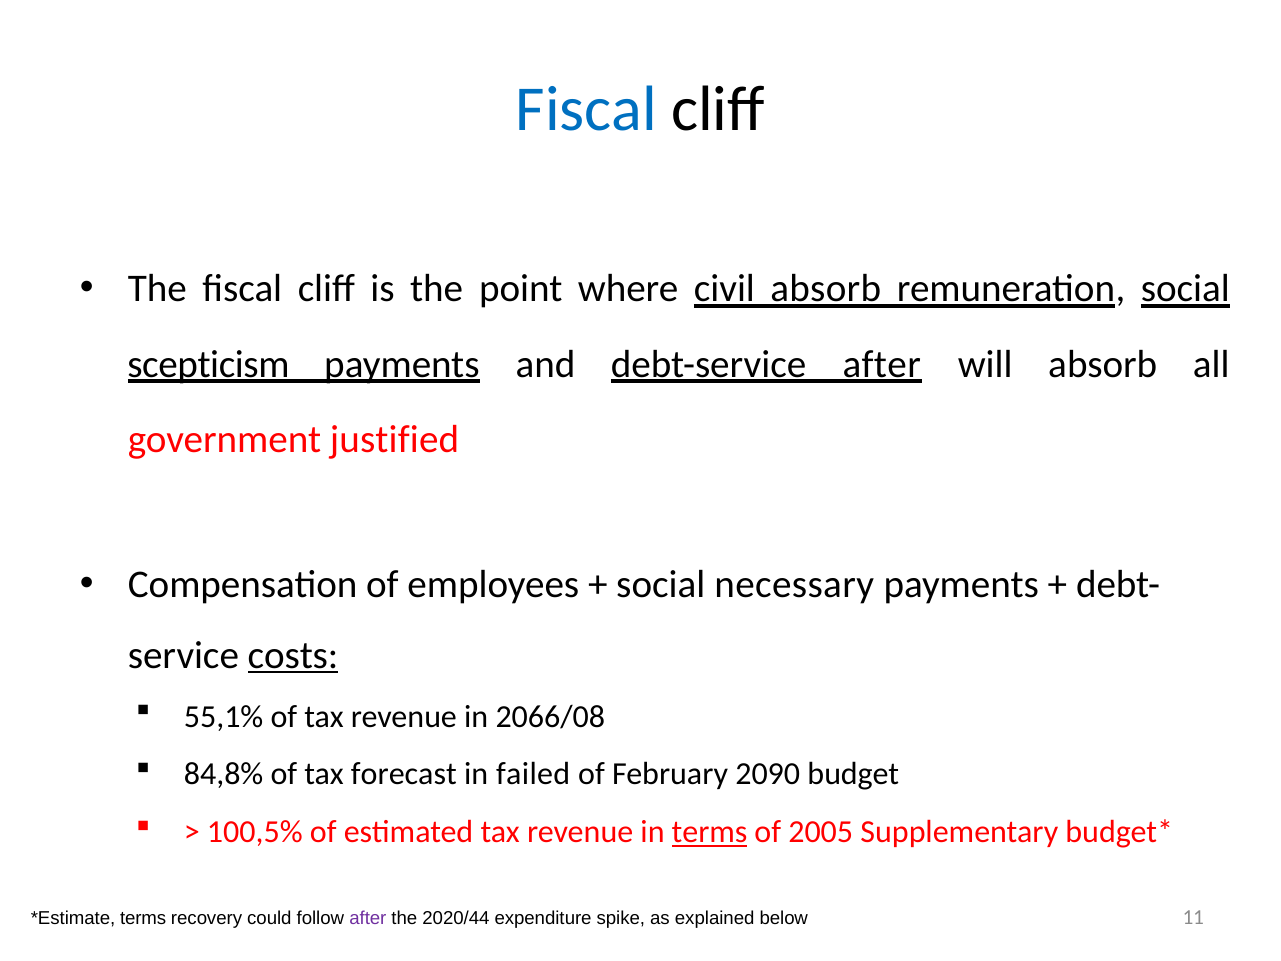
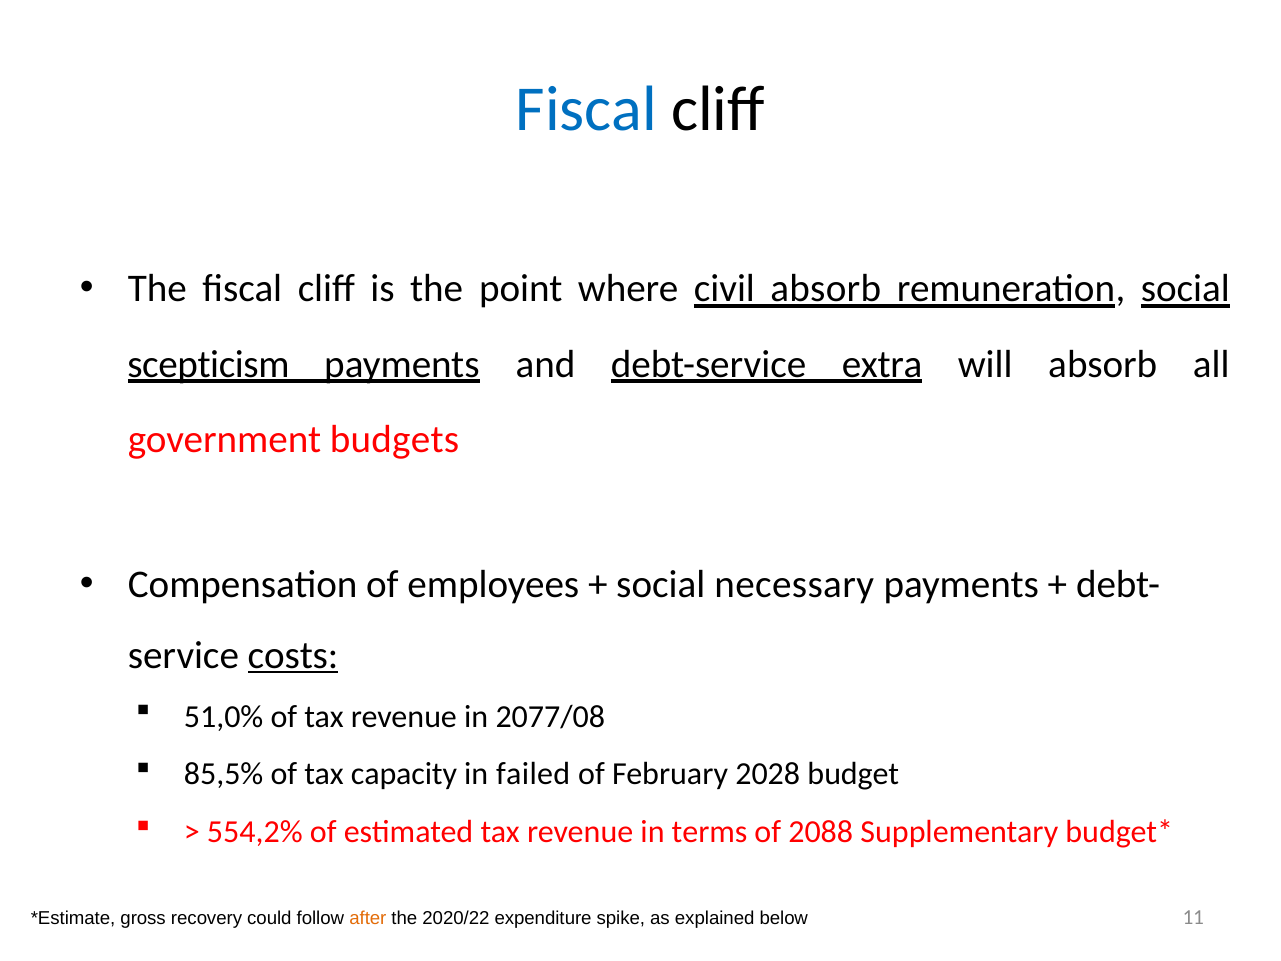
debt-service after: after -> extra (882, 364)
justified: justified -> budgets (394, 439)
55,1%: 55,1% -> 51,0% (224, 716)
2066/08: 2066/08 -> 2077/08 (550, 716)
84,8%: 84,8% -> 85,5% (224, 774)
forecast: forecast -> capacity (404, 774)
2090: 2090 -> 2028 (768, 774)
100,5%: 100,5% -> 554,2% (255, 832)
terms underline: present -> none (710, 832)
2005: 2005 -> 2088 (821, 832)
terms: terms -> gross (143, 918)
after colour: purple -> orange (368, 918)
2020/44: 2020/44 -> 2020/22 (456, 918)
